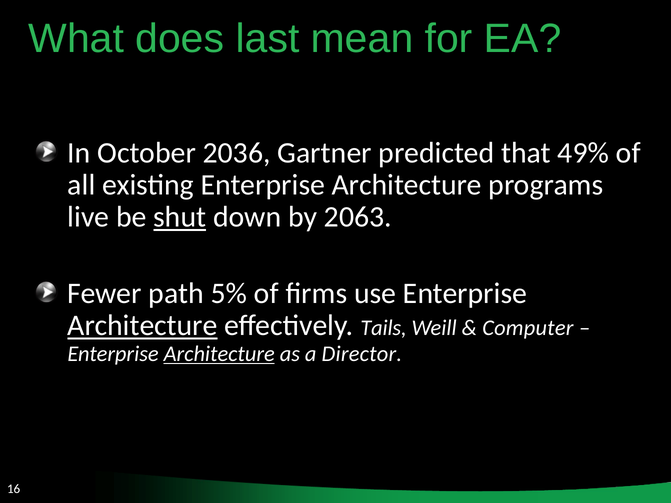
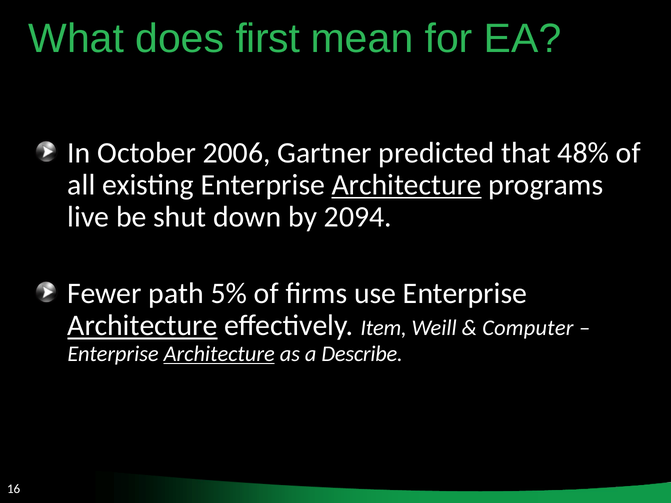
last: last -> first (268, 39)
2036: 2036 -> 2006 (237, 153)
49%: 49% -> 48% (583, 153)
Architecture underline: none -> present (407, 185)
shut underline: present -> none (180, 217)
2063: 2063 -> 2094 (358, 217)
Tails: Tails -> Item (384, 328)
Director: Director -> Describe (362, 354)
